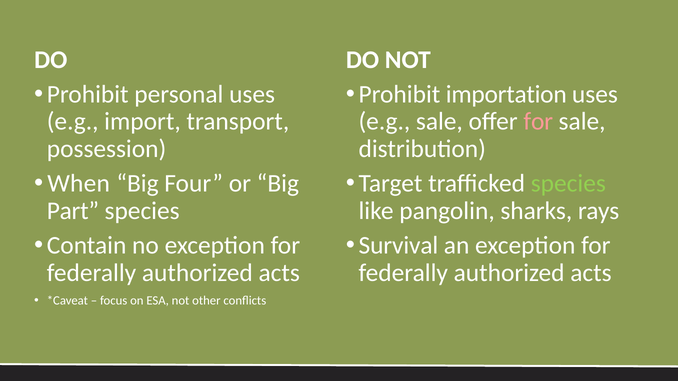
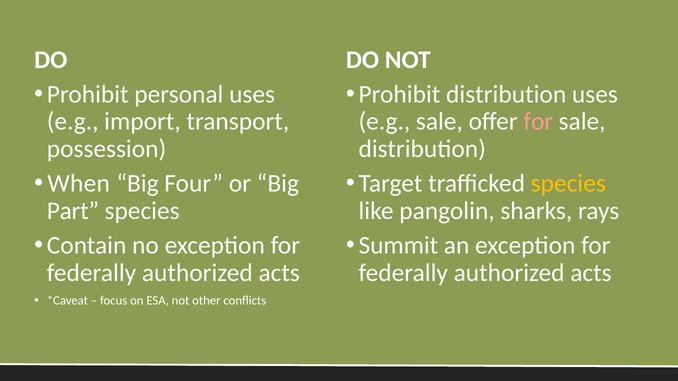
Prohibit importation: importation -> distribution (506, 94)
species colour: light green -> yellow (568, 184)
Survival: Survival -> Summit (398, 246)
